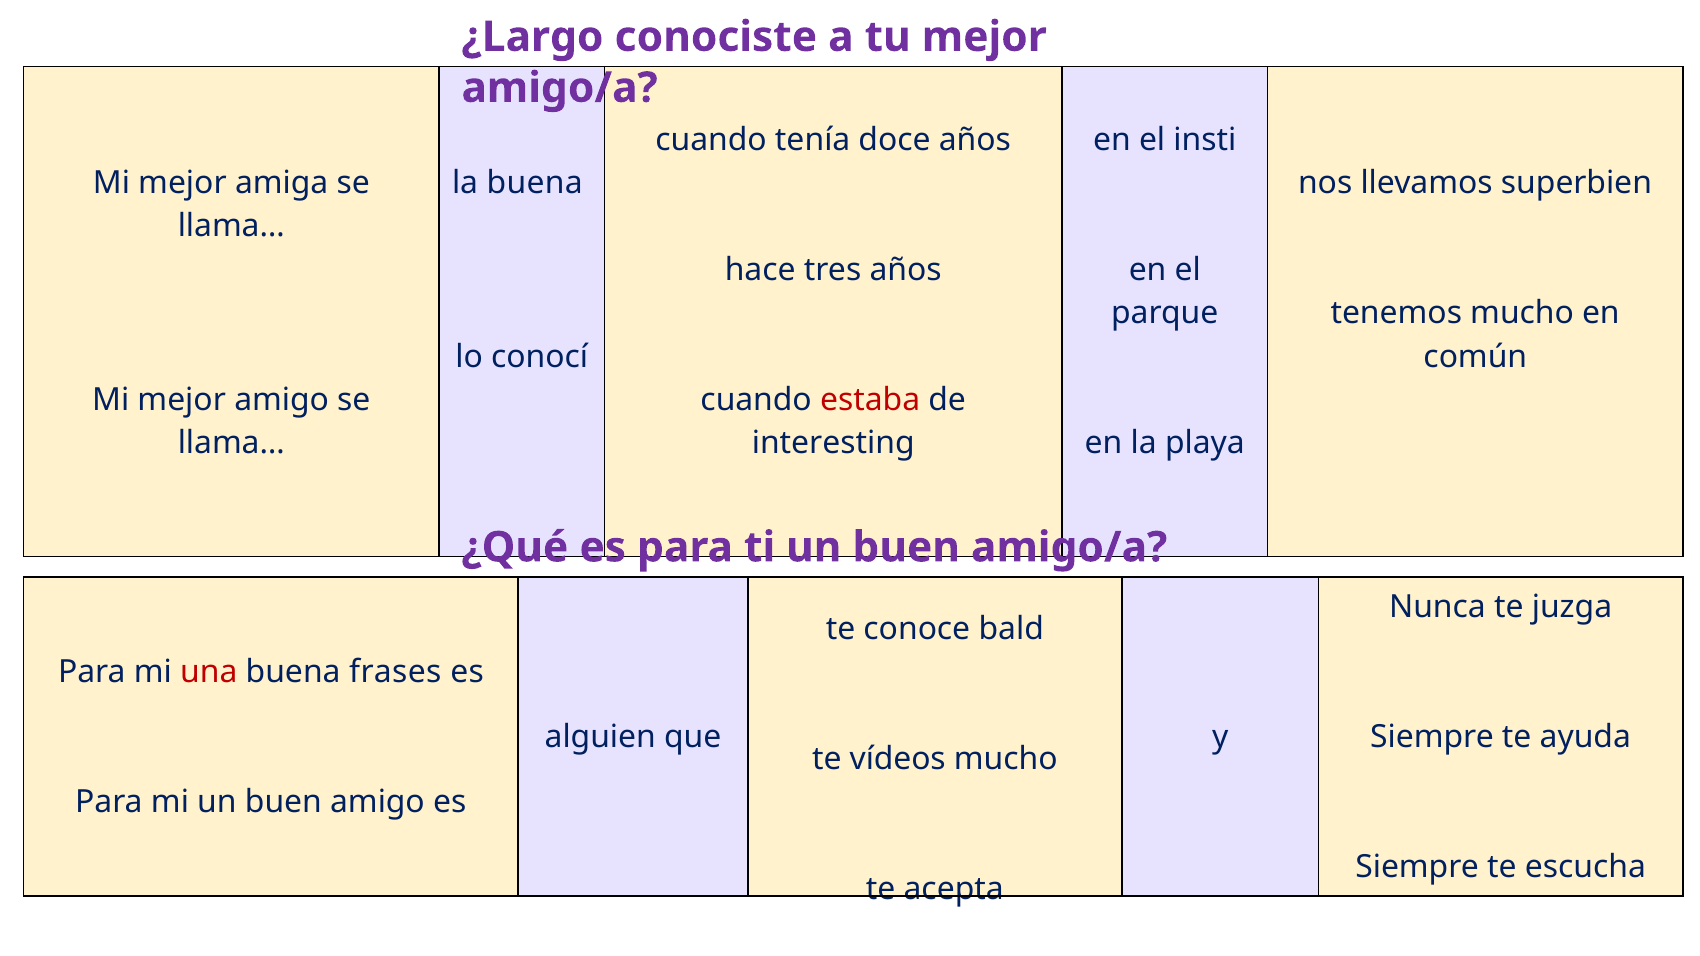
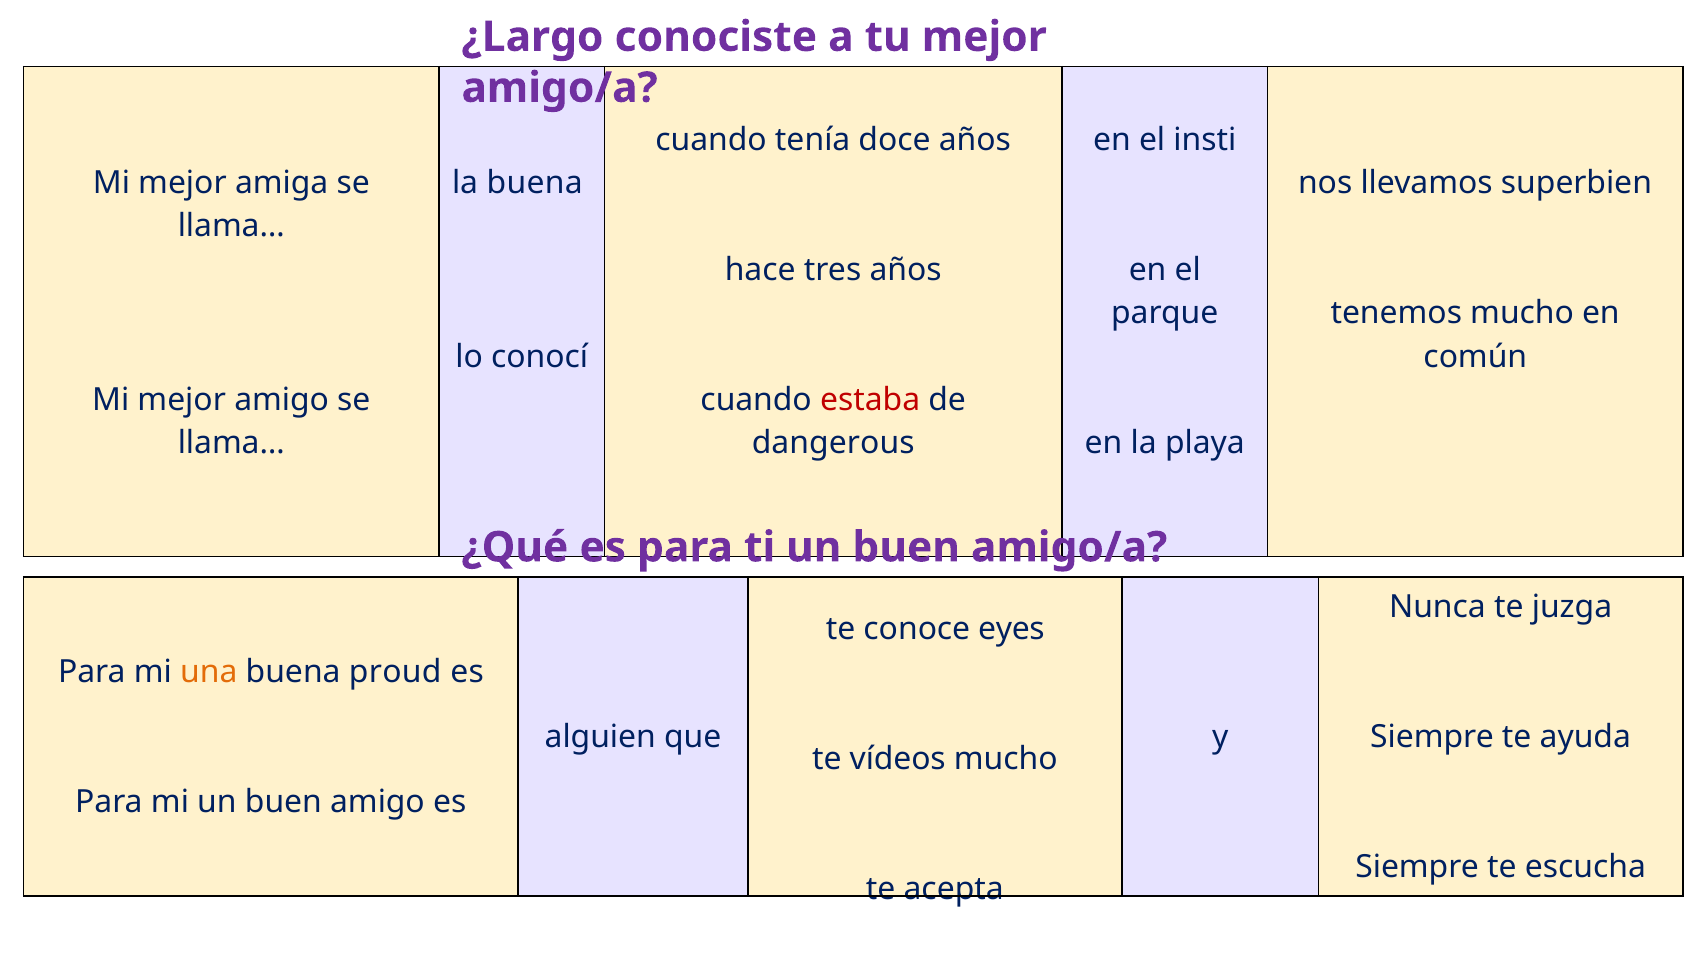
interesting: interesting -> dangerous (833, 443)
bald: bald -> eyes (1011, 629)
una colour: red -> orange (209, 672)
frases: frases -> proud (395, 672)
